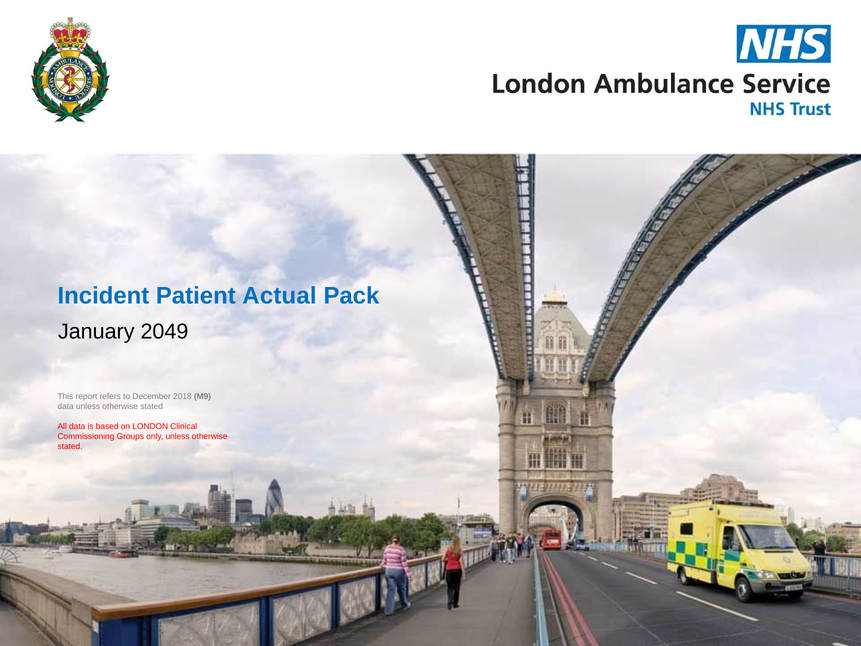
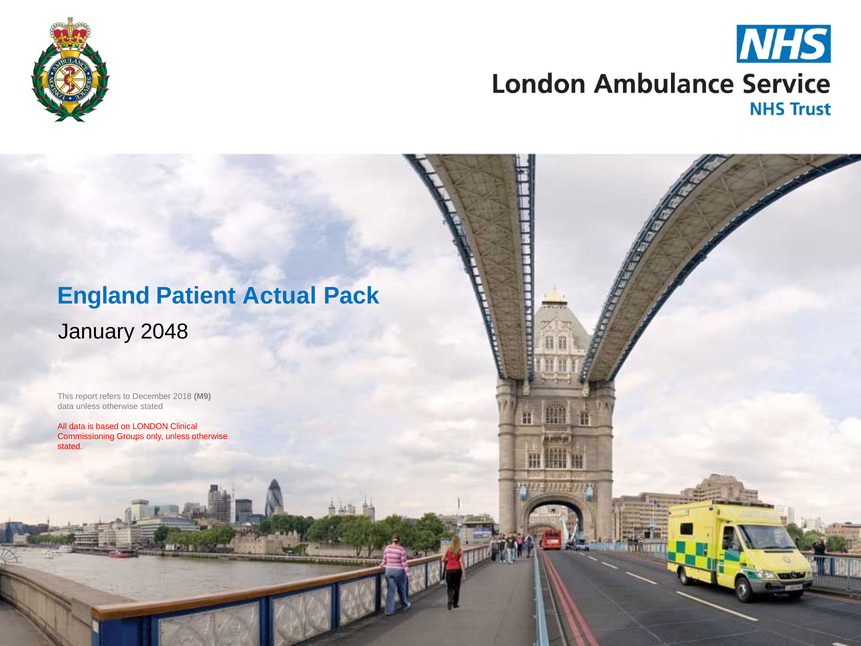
Incident: Incident -> England (104, 295)
2049: 2049 -> 2048 (164, 332)
